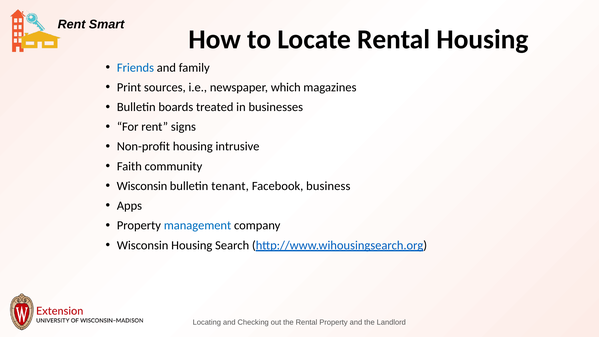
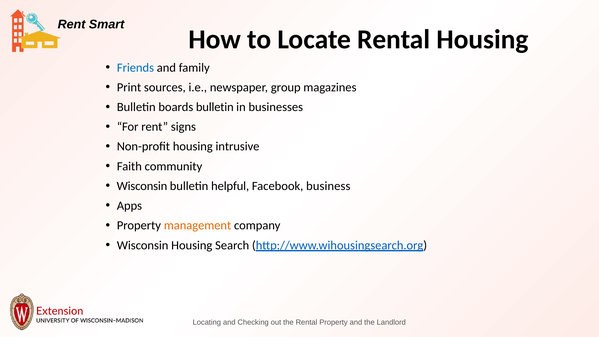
which: which -> group (286, 87)
boards treated: treated -> bulletin (215, 107)
tenant: tenant -> helpful (230, 186)
management colour: blue -> orange (198, 225)
